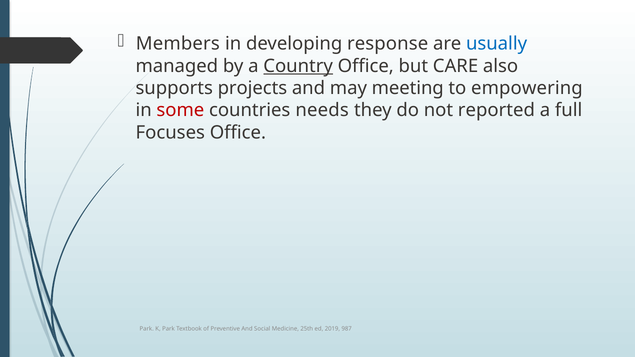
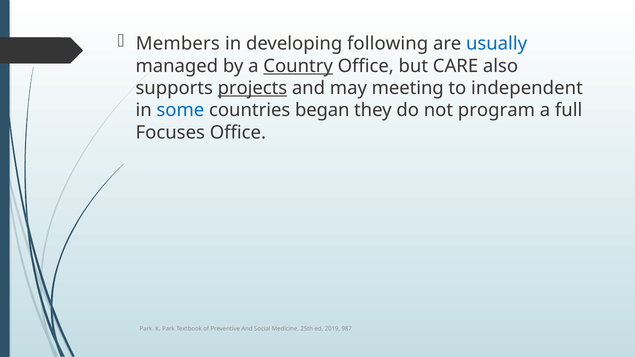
response: response -> following (388, 44)
projects underline: none -> present (252, 88)
empowering: empowering -> independent (527, 88)
some colour: red -> blue (180, 110)
needs: needs -> began (322, 110)
reported: reported -> program (496, 110)
